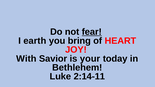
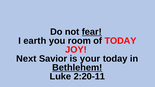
bring: bring -> room (79, 41)
of HEART: HEART -> TODAY (120, 41)
With: With -> Next (26, 59)
Bethlehem underline: none -> present (77, 68)
2:14-11: 2:14-11 -> 2:20-11 (89, 77)
